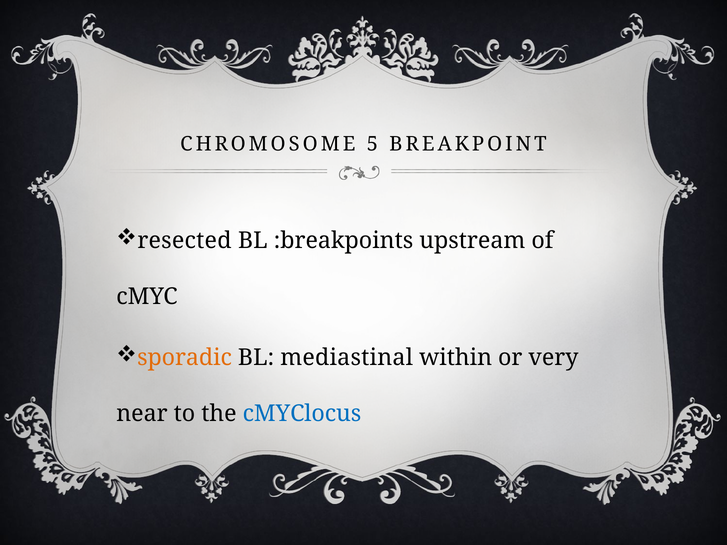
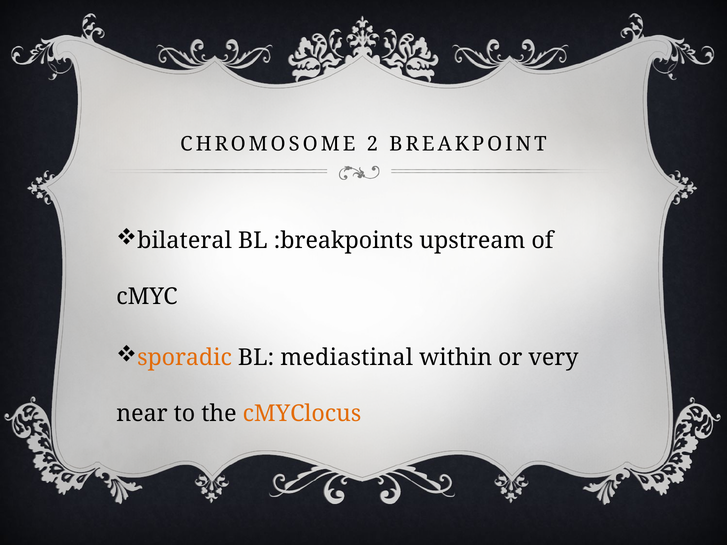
5: 5 -> 2 (372, 144)
resected: resected -> bilateral (184, 241)
cMYClocus colour: blue -> orange (302, 414)
